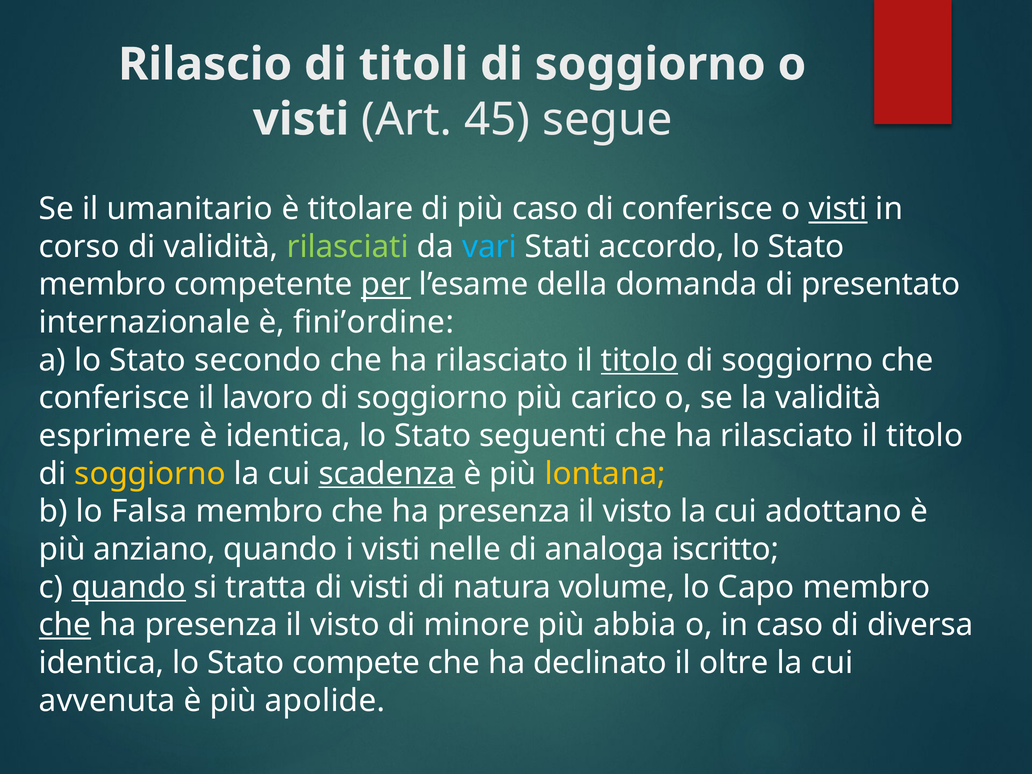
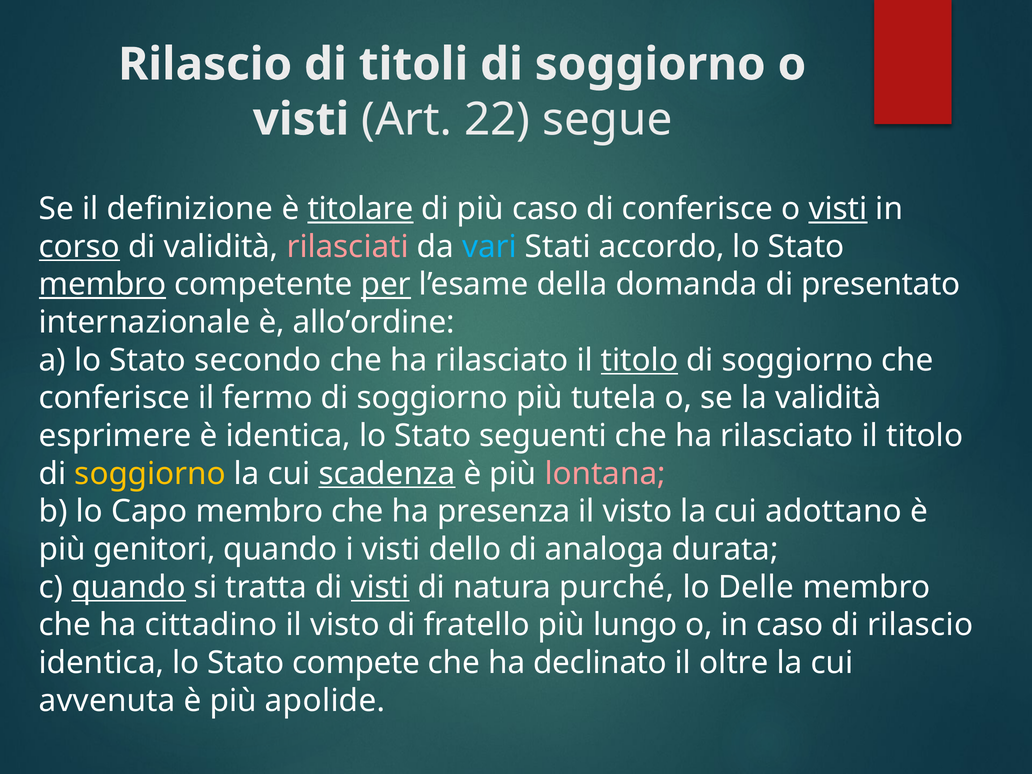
45: 45 -> 22 (497, 119)
umanitario: umanitario -> definizione (190, 209)
titolare underline: none -> present (360, 209)
corso underline: none -> present (79, 247)
rilasciati colour: light green -> pink (348, 247)
membro underline: none -> present (103, 285)
fini’ordine: fini’ordine -> allo’ordine (374, 322)
lavoro: lavoro -> fermo (268, 398)
carico: carico -> tutela (614, 398)
lontana colour: yellow -> pink (605, 474)
Falsa: Falsa -> Capo (149, 511)
anziano: anziano -> genitori (155, 549)
nelle: nelle -> dello (465, 549)
iscritto: iscritto -> durata (725, 549)
visti underline: none -> present (380, 587)
volume: volume -> purché (617, 587)
Capo: Capo -> Delle (756, 587)
che underline: present -> none (65, 625)
presenza: presenza -> cittadino (211, 625)
minore: minore -> fratello (477, 625)
abbia: abbia -> lungo (635, 625)
di diversa: diversa -> rilascio (920, 625)
